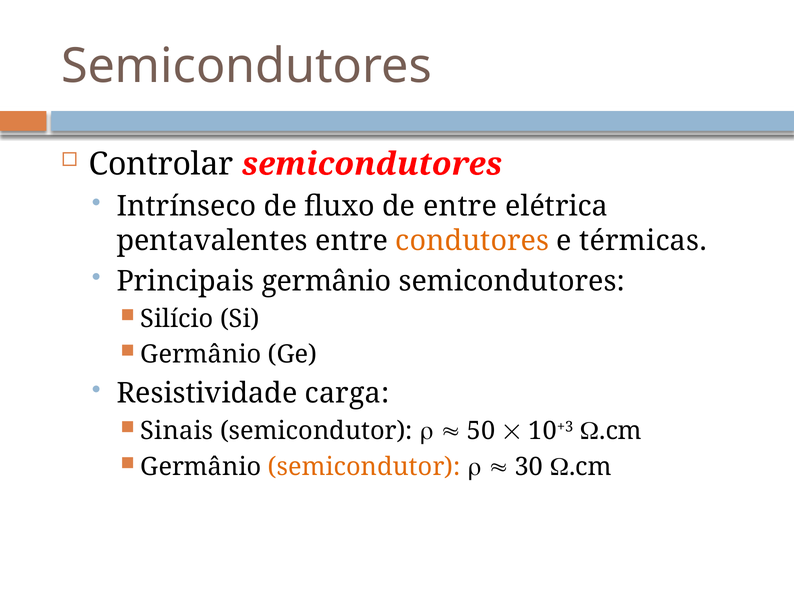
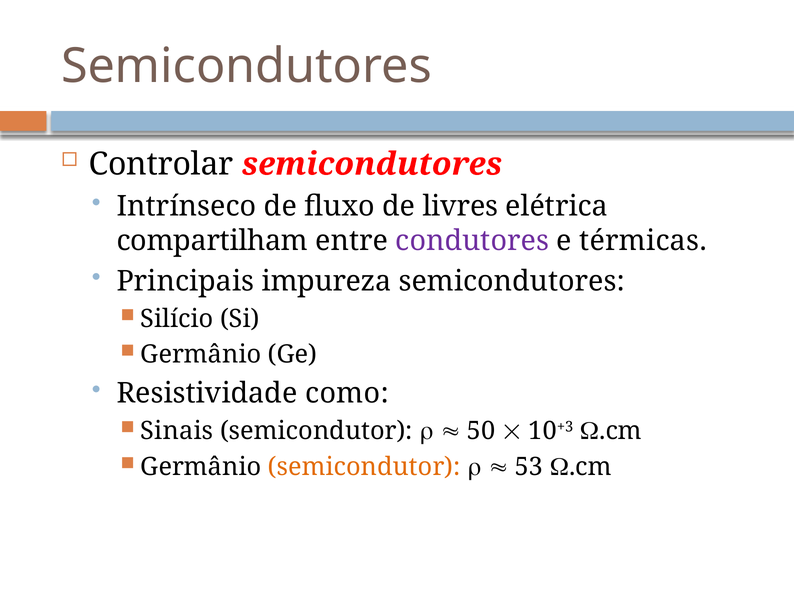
de entre: entre -> livres (460, 207)
pentavalentes: pentavalentes -> compartilham (212, 241)
condutores colour: orange -> purple (472, 241)
Principais germânio: germânio -> impureza (327, 281)
carga: carga -> como (347, 394)
30: 30 -> 53 (529, 467)
